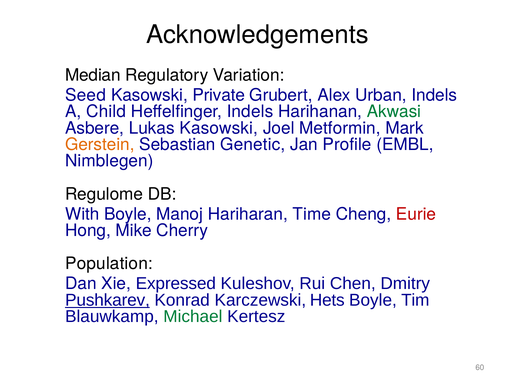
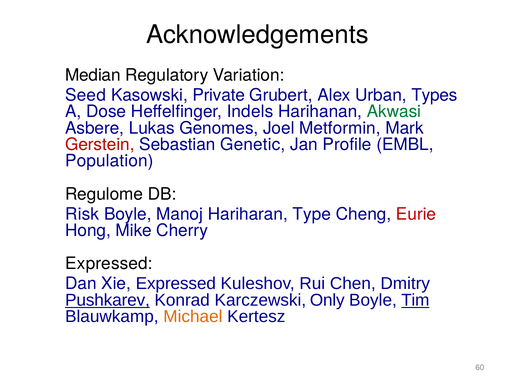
Urban Indels: Indels -> Types (434, 95)
Child: Child -> Dose (106, 112)
Lukas Kasowski: Kasowski -> Genomes (219, 128)
Gerstein colour: orange -> red (100, 145)
Nimblegen: Nimblegen -> Population (109, 161)
With: With -> Risk (82, 214)
Time: Time -> Type (312, 214)
Population: Population -> Expressed (109, 264)
Hets: Hets -> Only (327, 300)
Tim underline: none -> present (415, 300)
Michael colour: green -> orange (193, 317)
